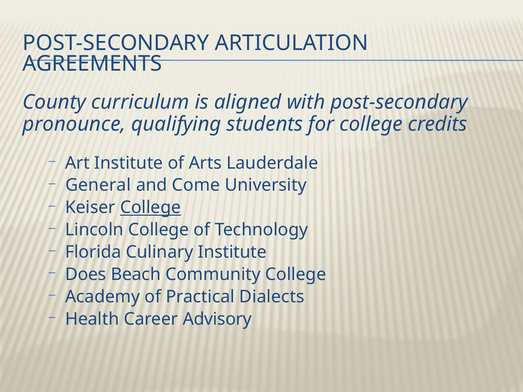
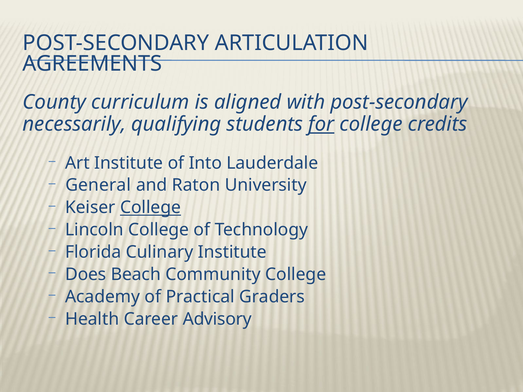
pronounce: pronounce -> necessarily (74, 124)
for underline: none -> present (321, 124)
Arts: Arts -> Into (205, 163)
Come: Come -> Raton (196, 185)
Dialects: Dialects -> Graders (272, 297)
